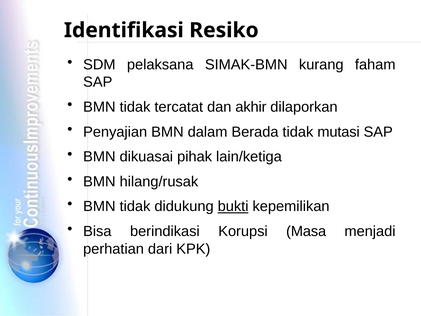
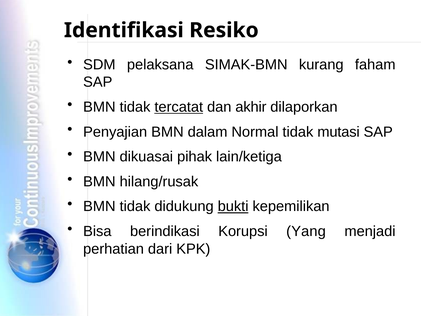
tercatat underline: none -> present (179, 107)
Berada: Berada -> Normal (255, 132)
Masa: Masa -> Yang (306, 231)
